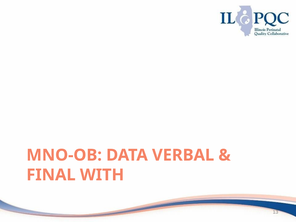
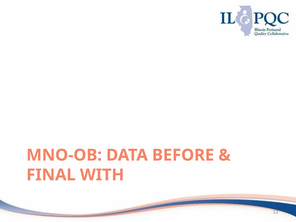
VERBAL: VERBAL -> BEFORE (183, 155)
